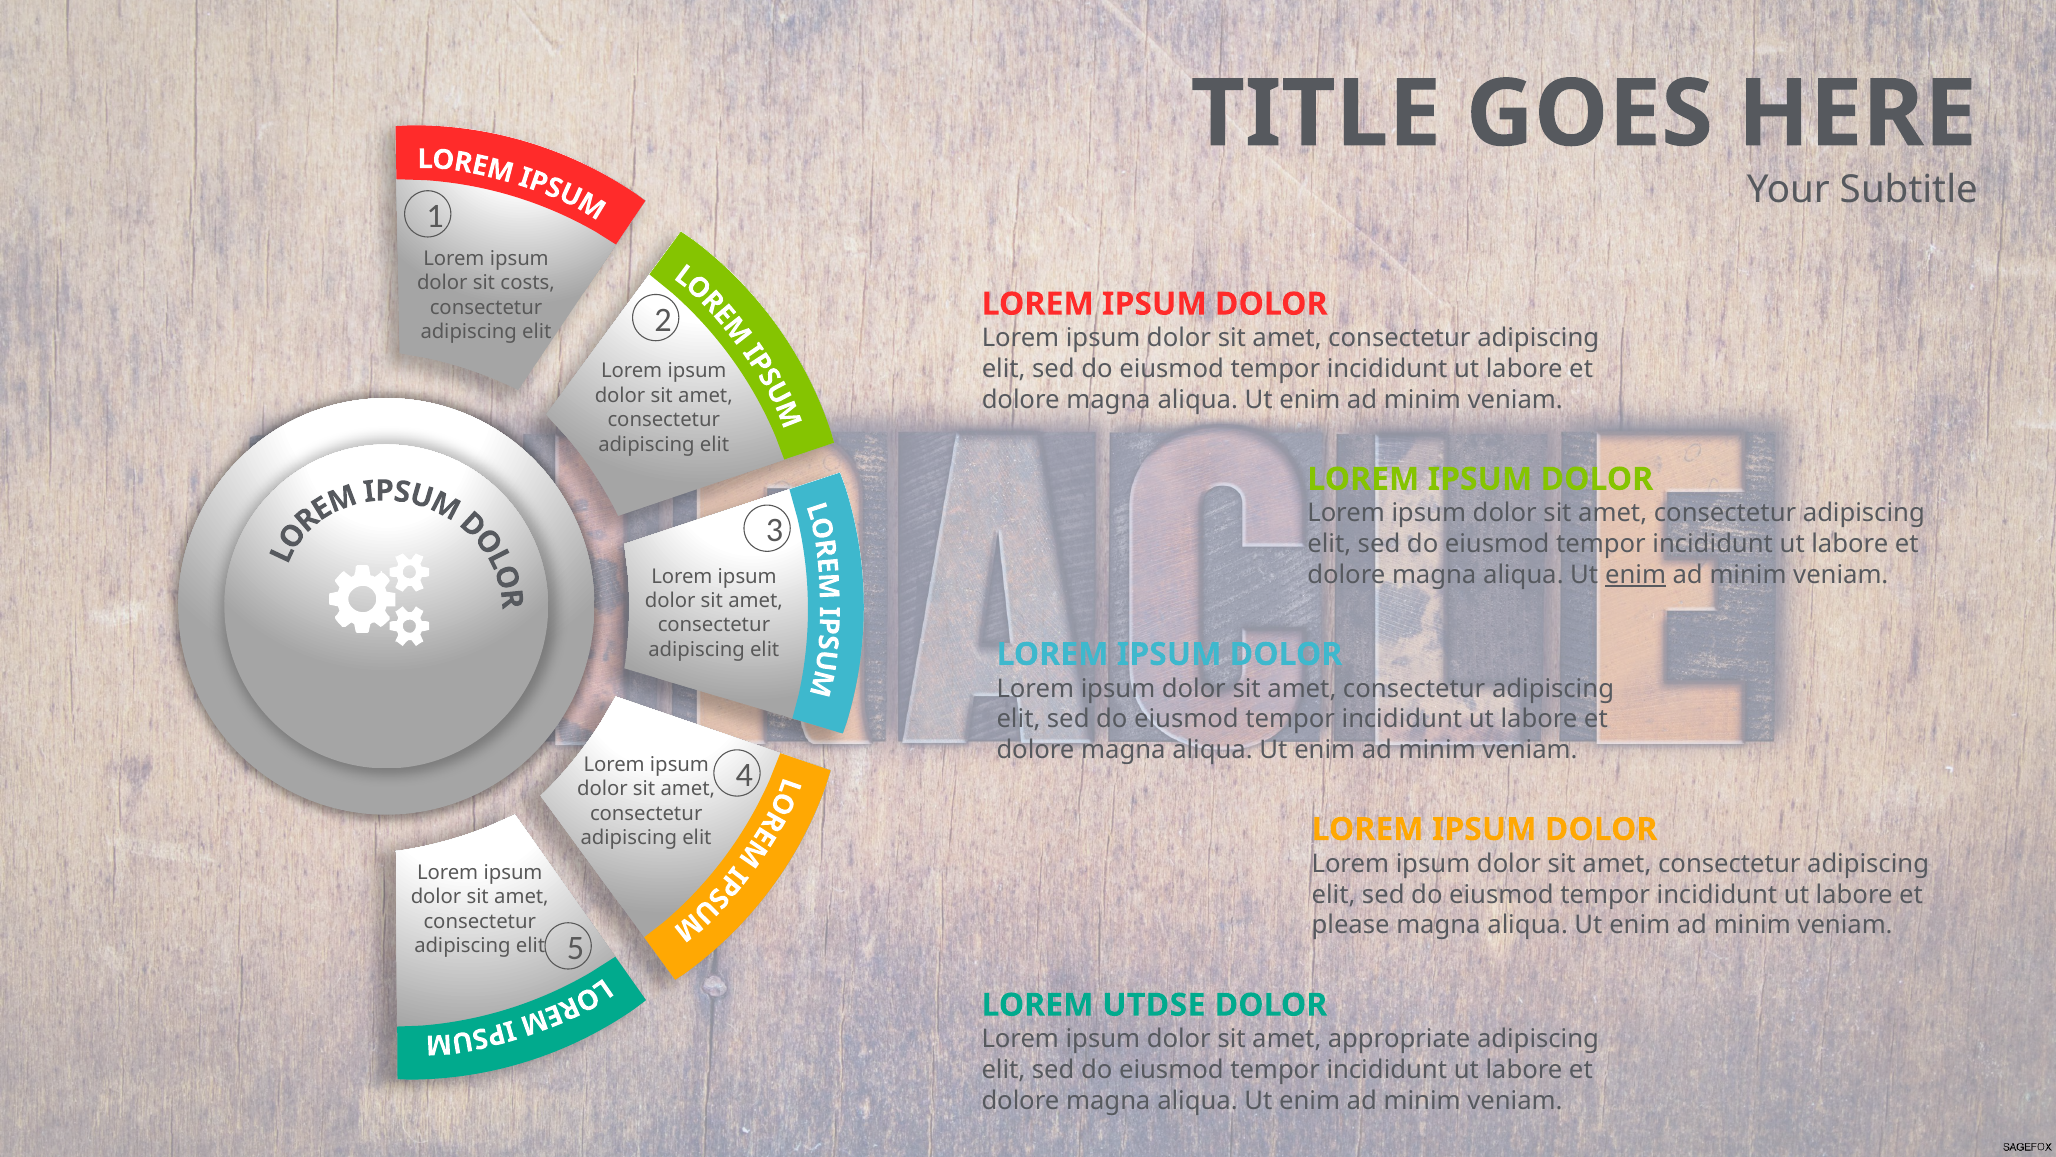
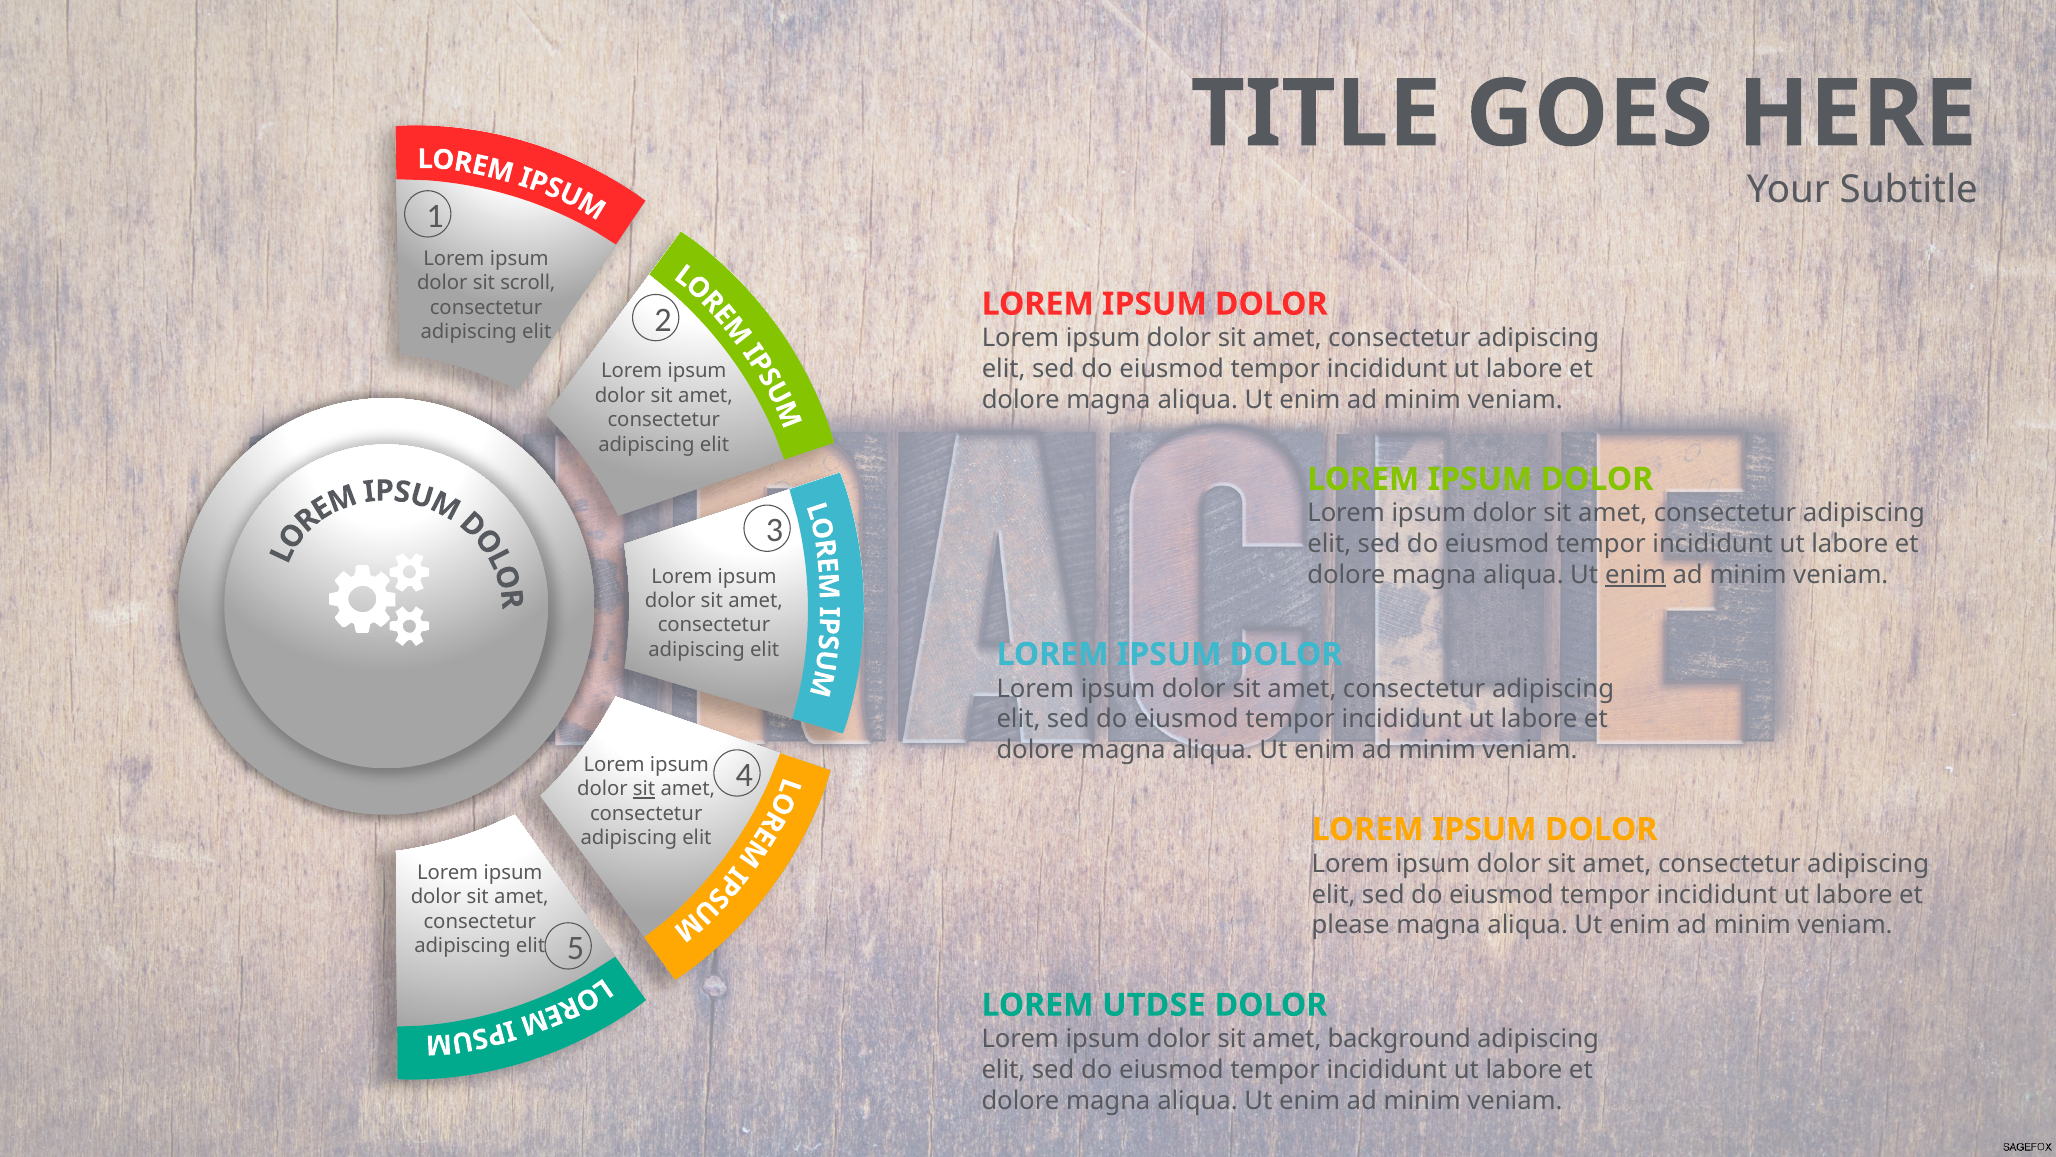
costs: costs -> scroll (528, 283)
sit underline: none -> present (644, 789)
appropriate: appropriate -> background (1399, 1039)
